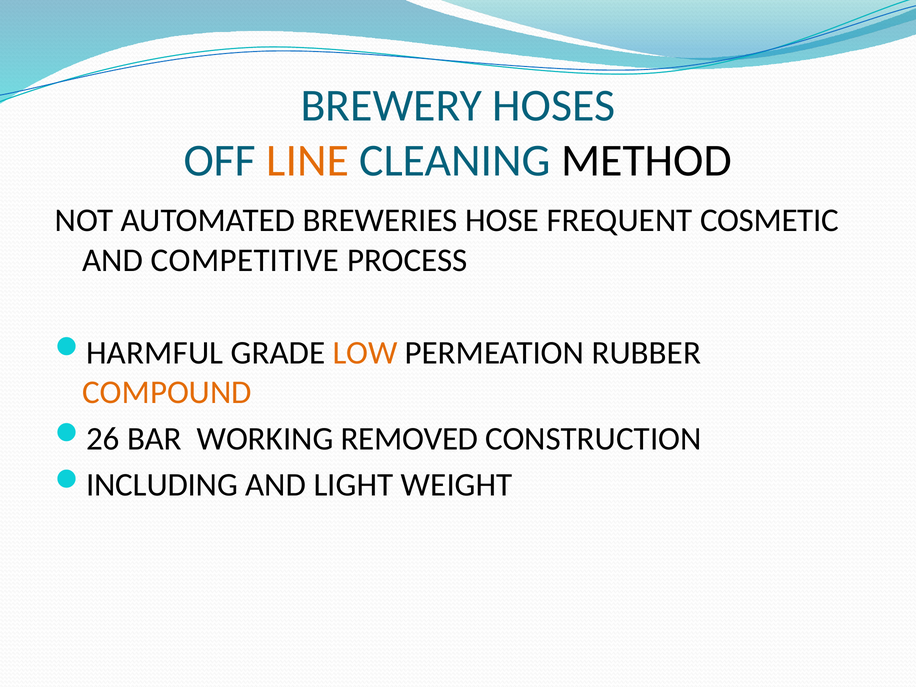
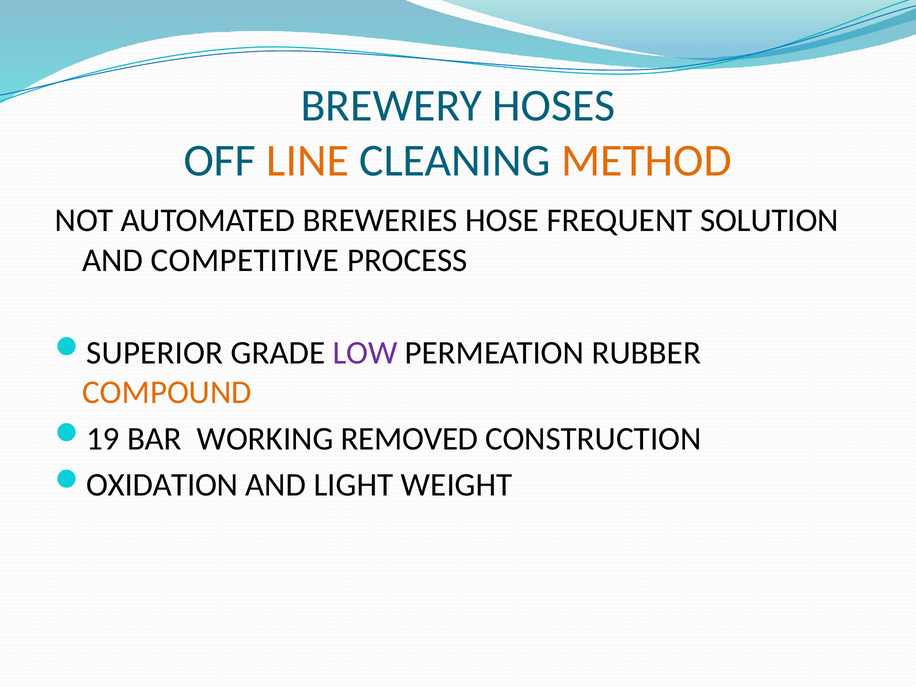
METHOD colour: black -> orange (647, 161)
COSMETIC: COSMETIC -> SOLUTION (769, 221)
HARMFUL: HARMFUL -> SUPERIOR (155, 353)
LOW colour: orange -> purple (365, 353)
26: 26 -> 19 (103, 439)
INCLUDING: INCLUDING -> OXIDATION (162, 485)
